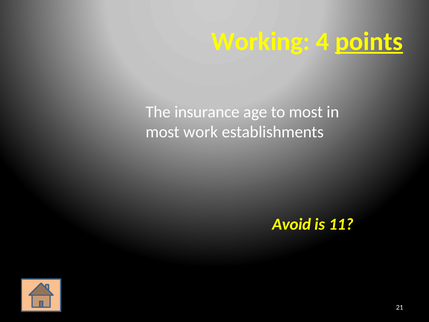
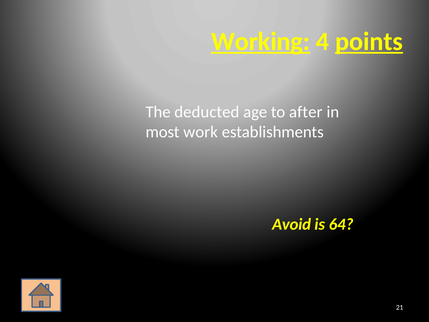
Working underline: none -> present (261, 42)
insurance: insurance -> deducted (207, 112)
to most: most -> after (306, 112)
11: 11 -> 64 (341, 224)
